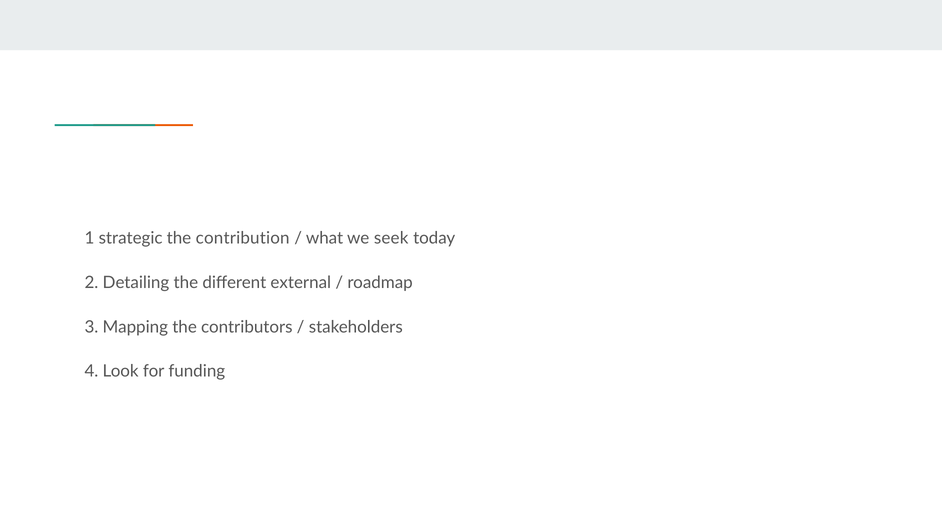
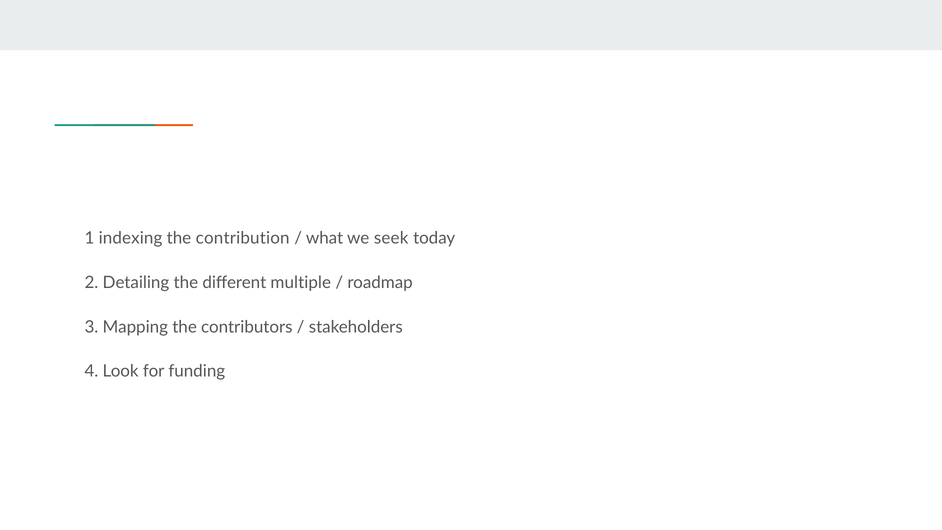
strategic: strategic -> indexing (131, 238)
external: external -> multiple (301, 282)
